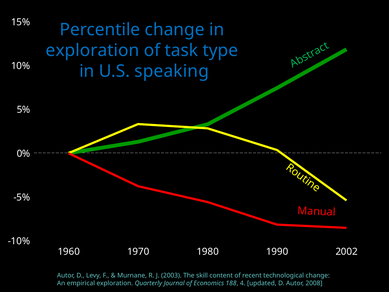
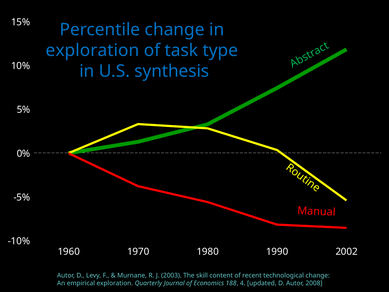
speaking: speaking -> synthesis (172, 71)
